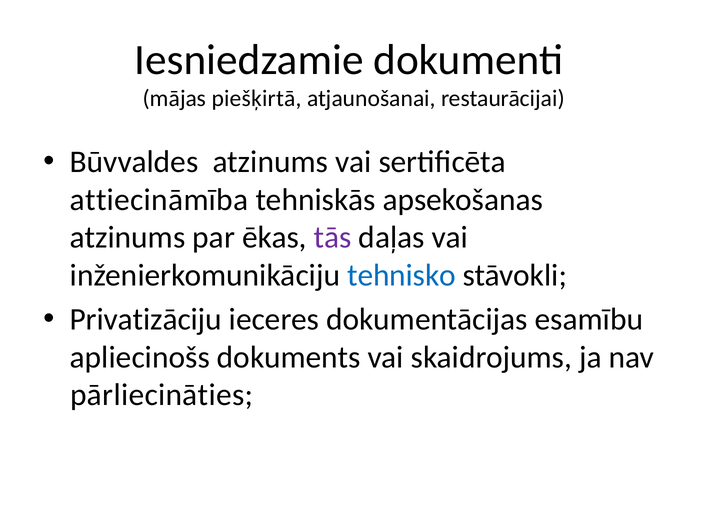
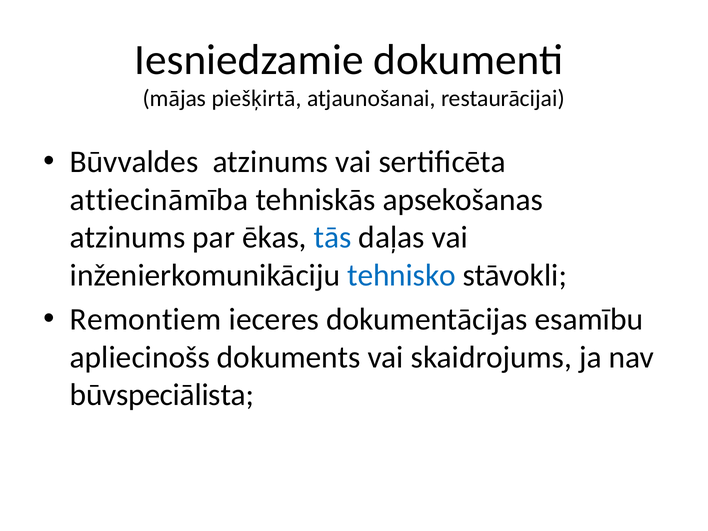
tās colour: purple -> blue (333, 237)
Privatizāciju: Privatizāciju -> Remontiem (146, 319)
pārliecināties: pārliecināties -> būvspeciālista (162, 395)
